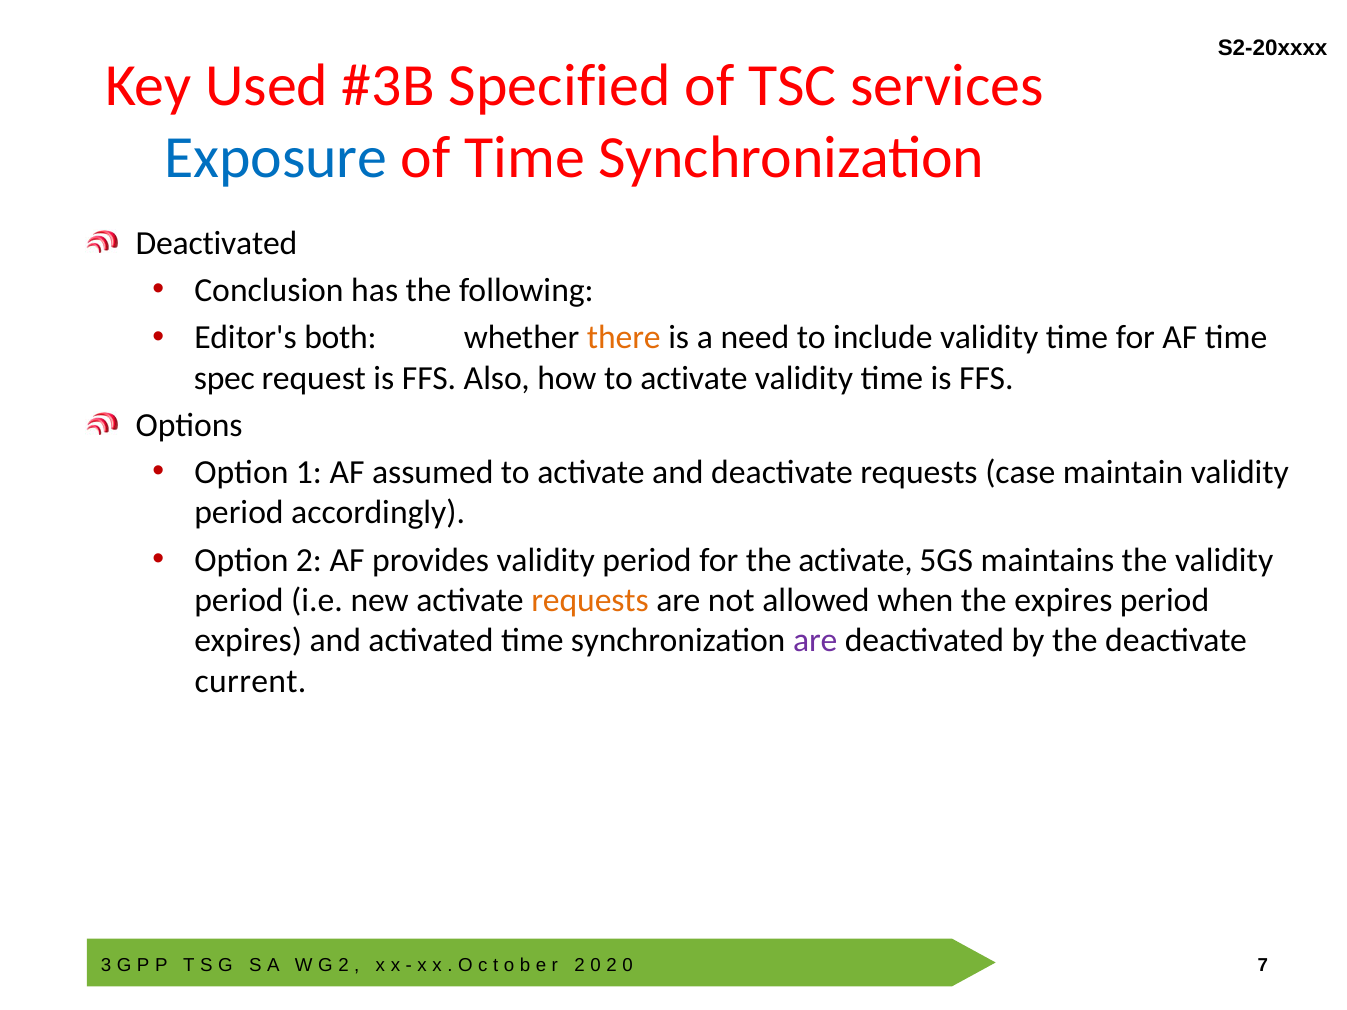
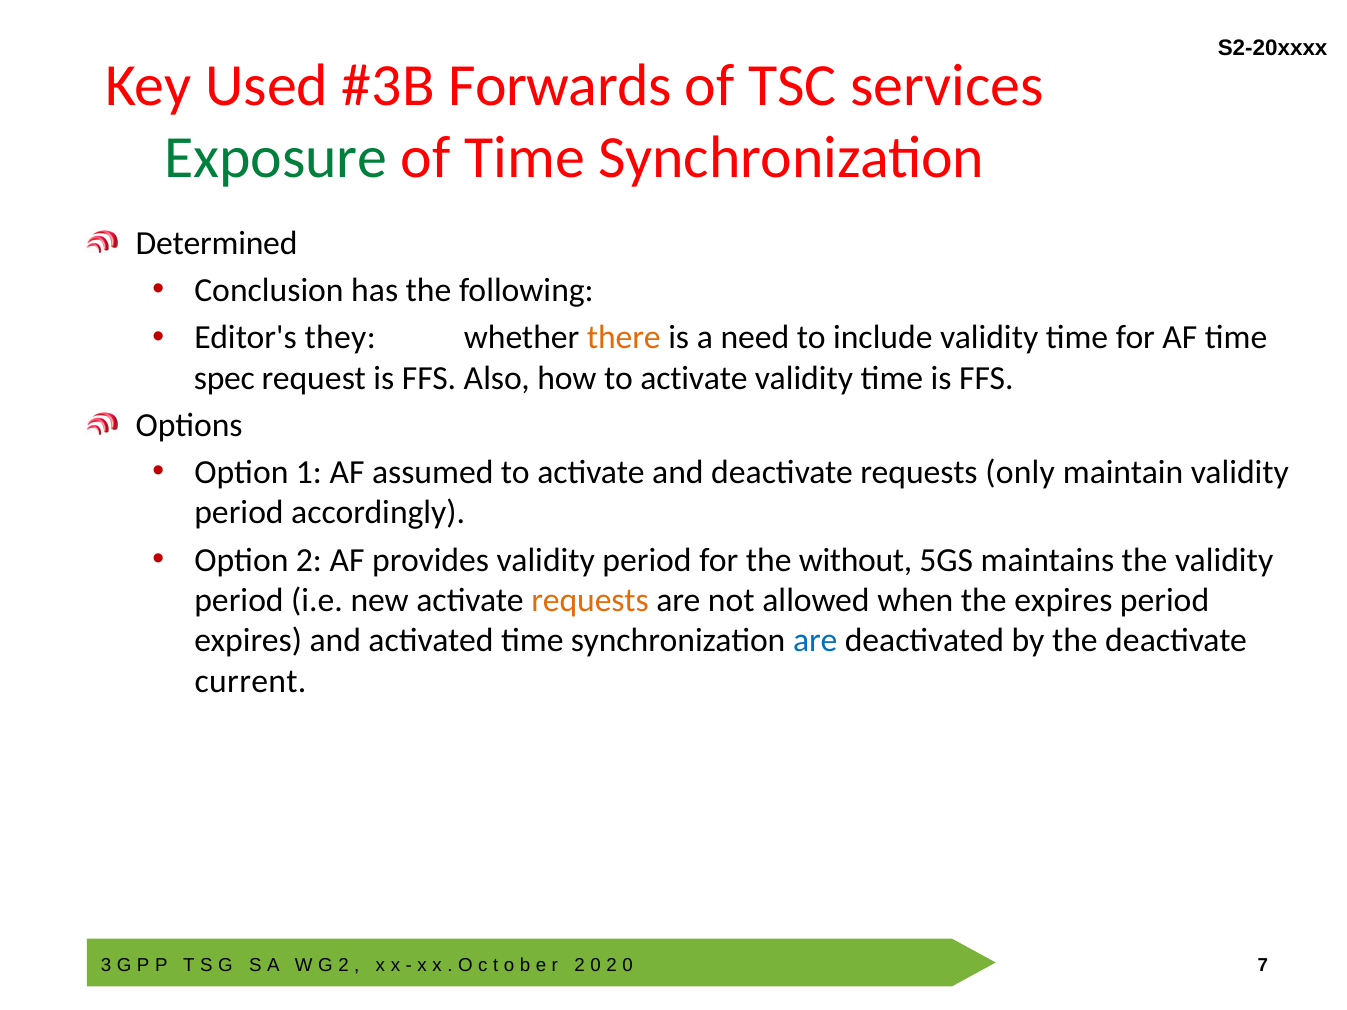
Specified: Specified -> Forwards (560, 86)
Exposure colour: blue -> green (276, 158)
Deactivated: Deactivated -> Determined (216, 243)
both: both -> they (340, 338)
case: case -> only (1020, 472)
the activate: activate -> without (856, 560)
are colour: purple -> blue (815, 641)
